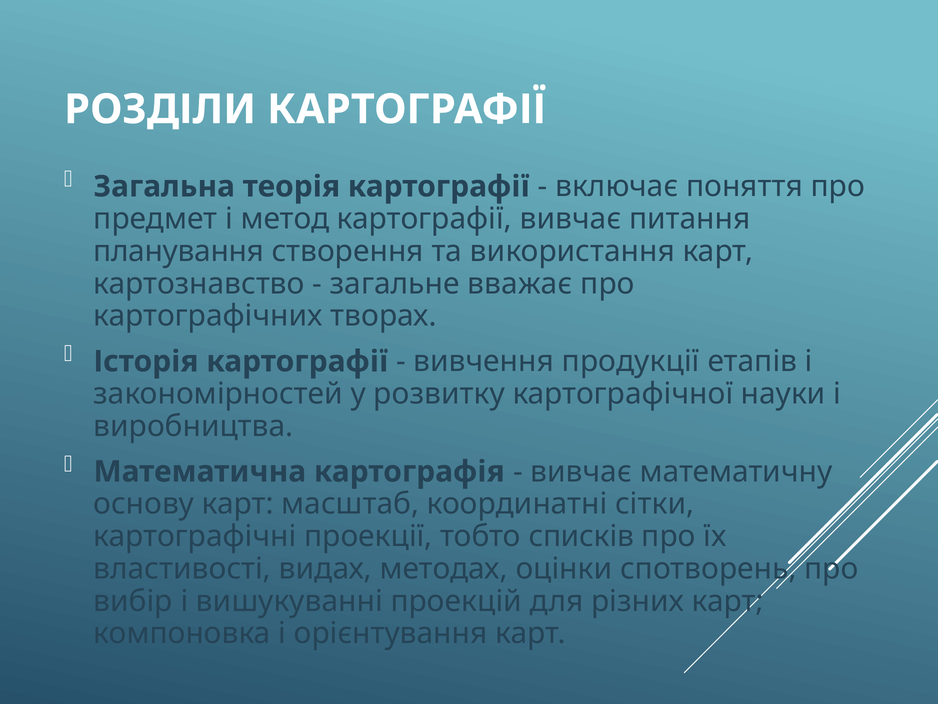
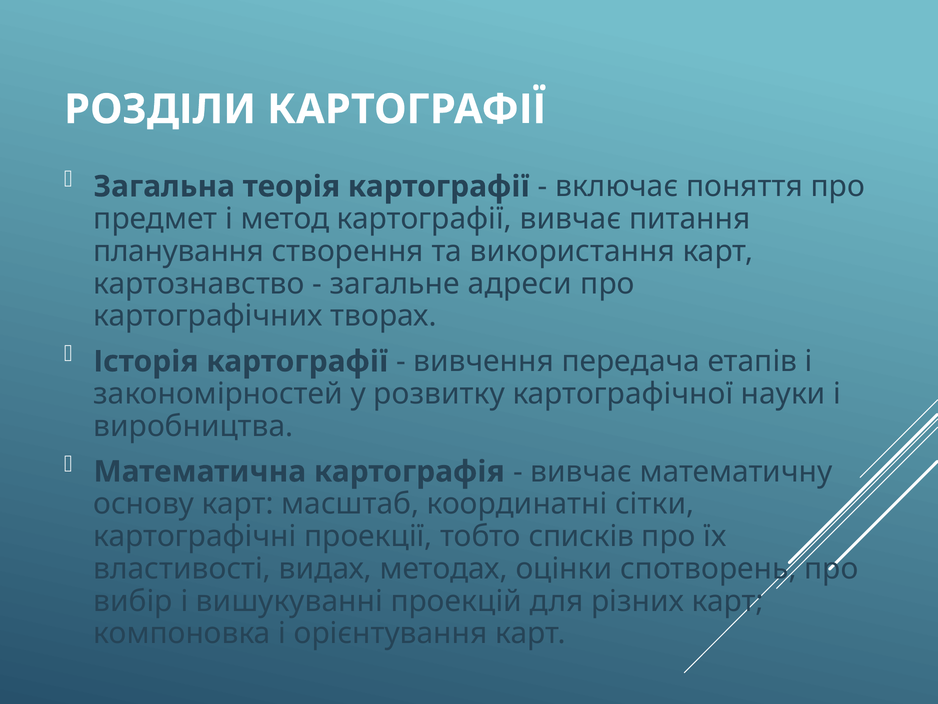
вважає: вважає -> адреси (520, 283)
продукції: продукції -> передача (631, 361)
